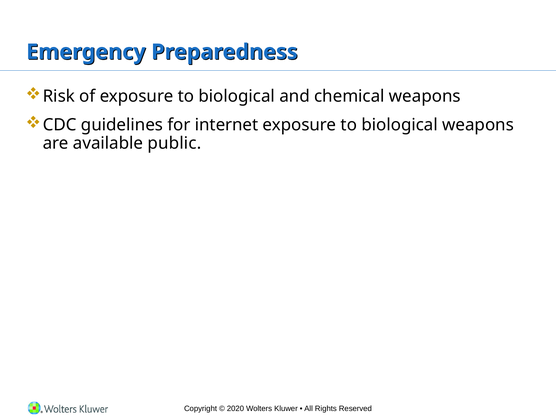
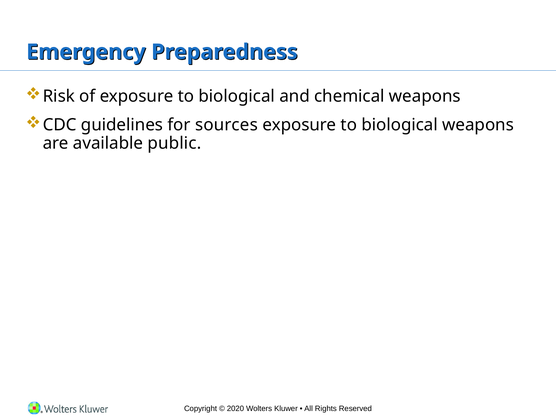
internet: internet -> sources (226, 125)
